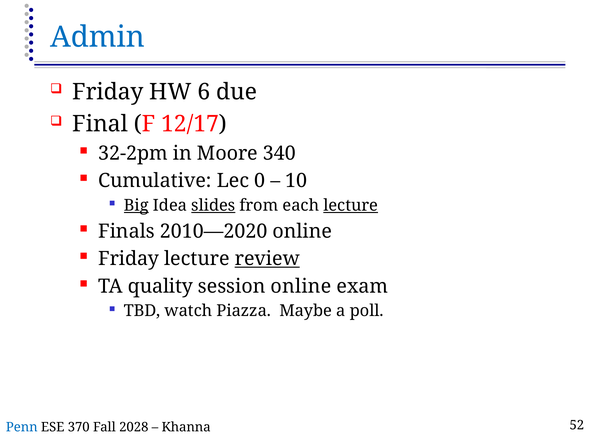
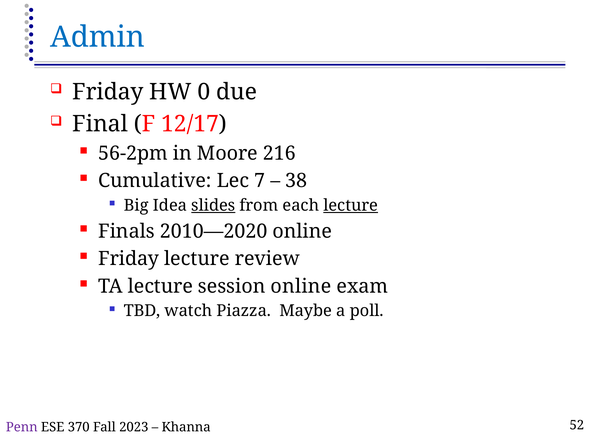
6: 6 -> 0 (204, 92)
32-2pm: 32-2pm -> 56-2pm (133, 154)
340: 340 -> 216 (279, 154)
0: 0 -> 7 (260, 181)
10: 10 -> 38 (296, 181)
Big underline: present -> none (136, 206)
review underline: present -> none (267, 259)
TA quality: quality -> lecture (160, 287)
Penn colour: blue -> purple (22, 428)
2028: 2028 -> 2023 (134, 428)
